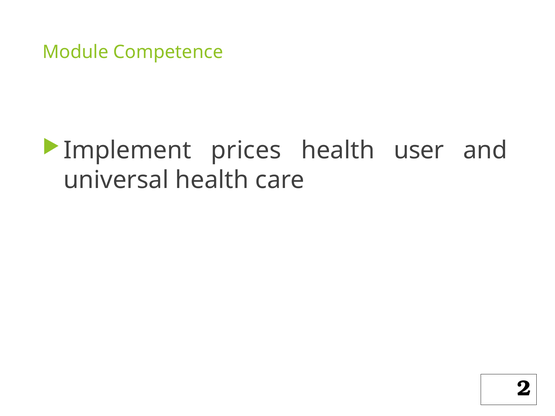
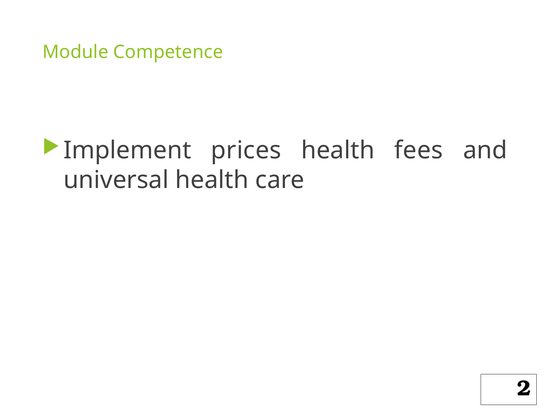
user: user -> fees (419, 150)
